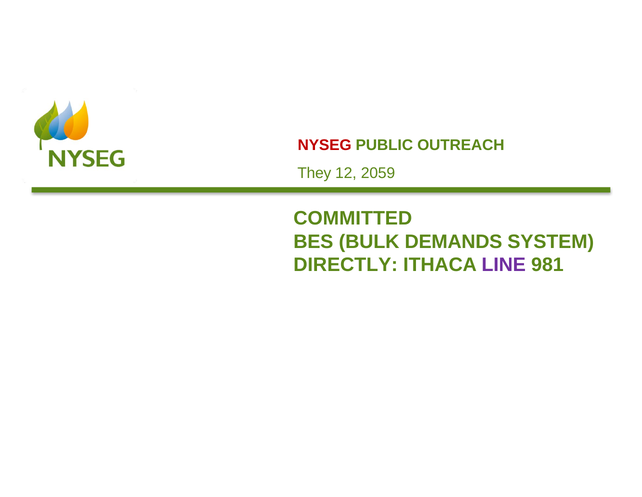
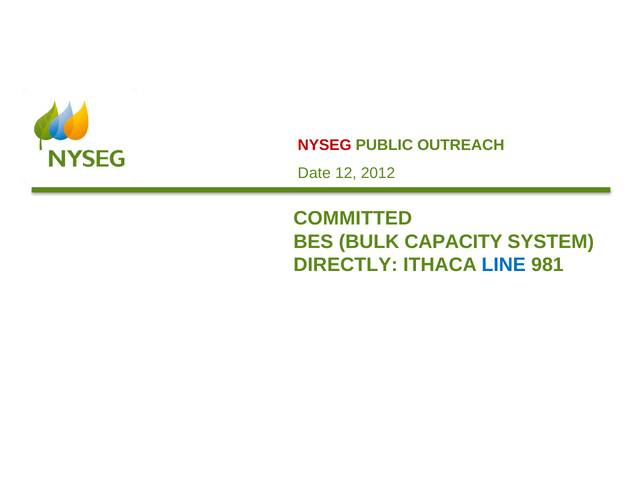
They: They -> Date (314, 173)
2059: 2059 -> 2012 (378, 173)
DEMANDS: DEMANDS -> CAPACITY (454, 242)
LINE colour: purple -> blue (504, 265)
